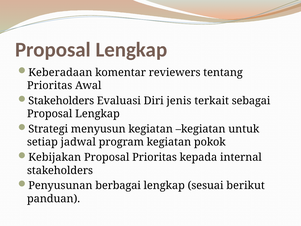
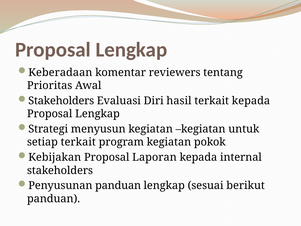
jenis: jenis -> hasil (179, 101)
terkait sebagai: sebagai -> kepada (251, 101)
setiap jadwal: jadwal -> terkait (78, 142)
Proposal Prioritas: Prioritas -> Laporan (154, 157)
Penyusunan berbagai: berbagai -> panduan (118, 185)
